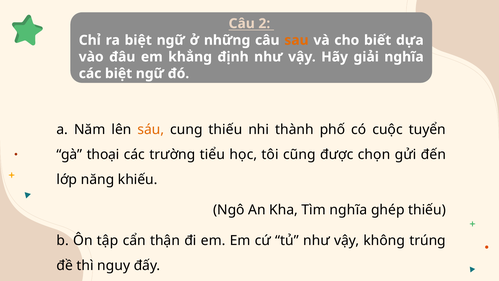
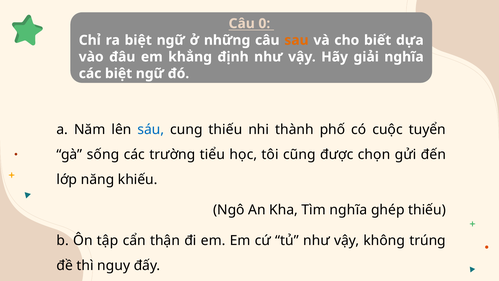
2: 2 -> 0 (264, 24)
sáu colour: orange -> blue (151, 129)
thoại: thoại -> sống (103, 154)
